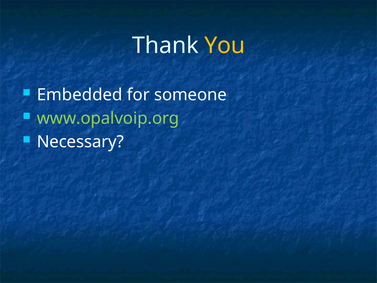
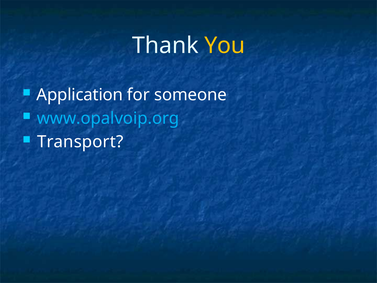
Embedded: Embedded -> Application (80, 95)
www.opalvoip.org colour: light green -> light blue (108, 118)
Necessary: Necessary -> Transport (80, 142)
